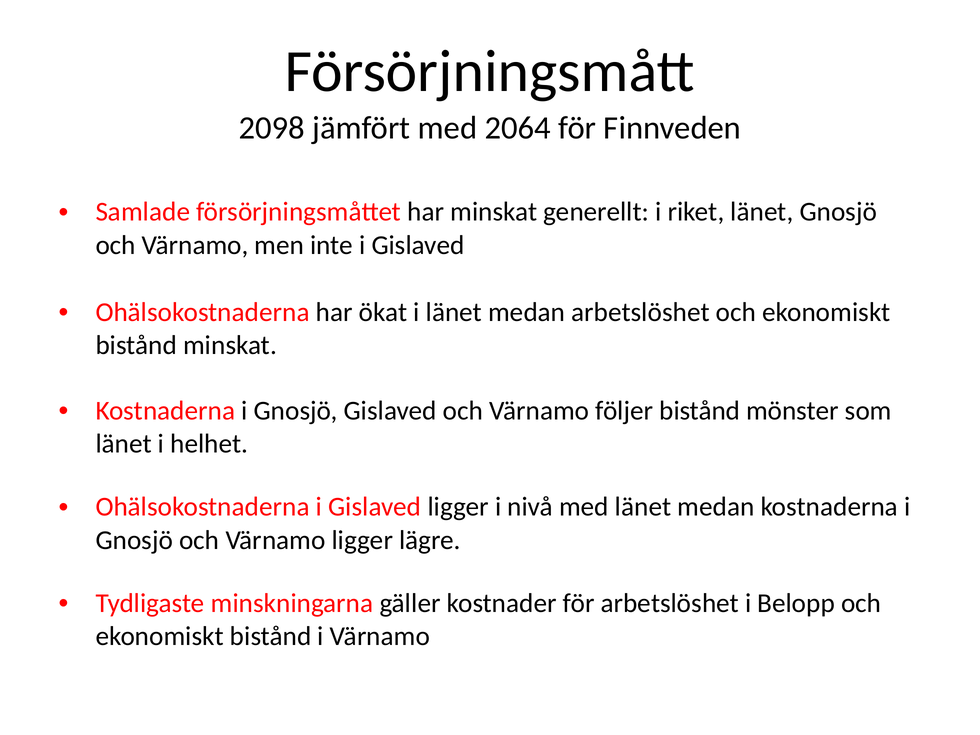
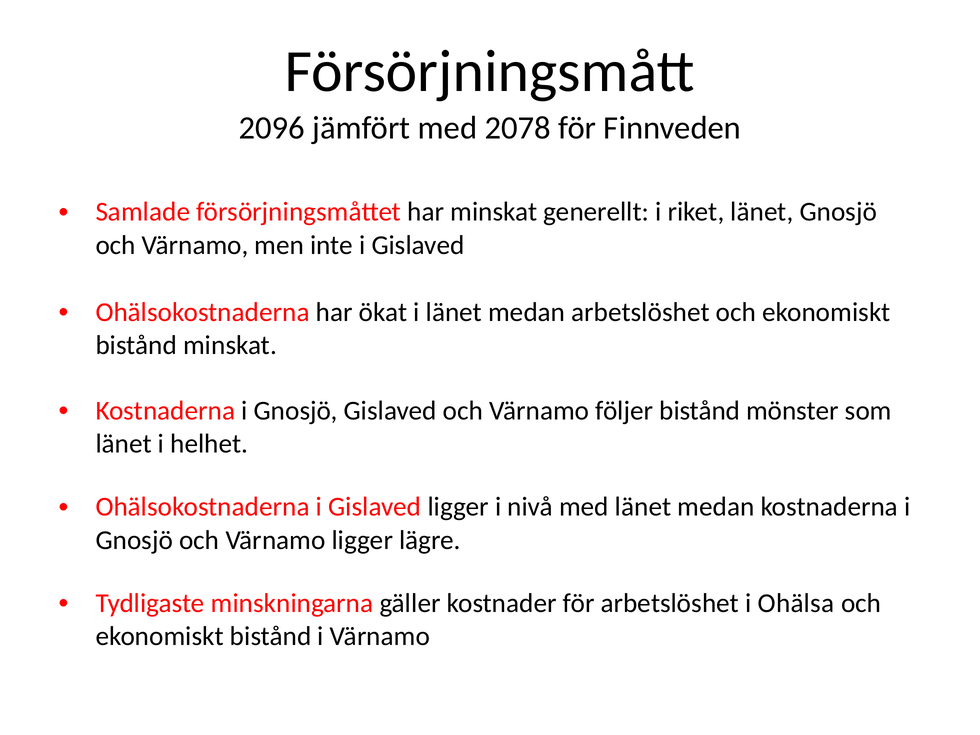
2098: 2098 -> 2096 (272, 128)
2064: 2064 -> 2078 (518, 128)
Belopp: Belopp -> Ohälsa (796, 603)
